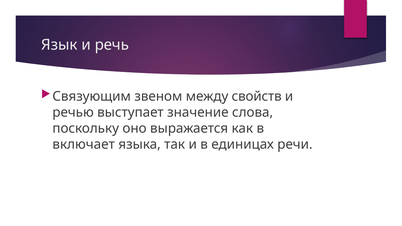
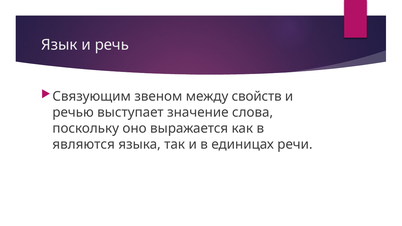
включает: включает -> являются (84, 145)
